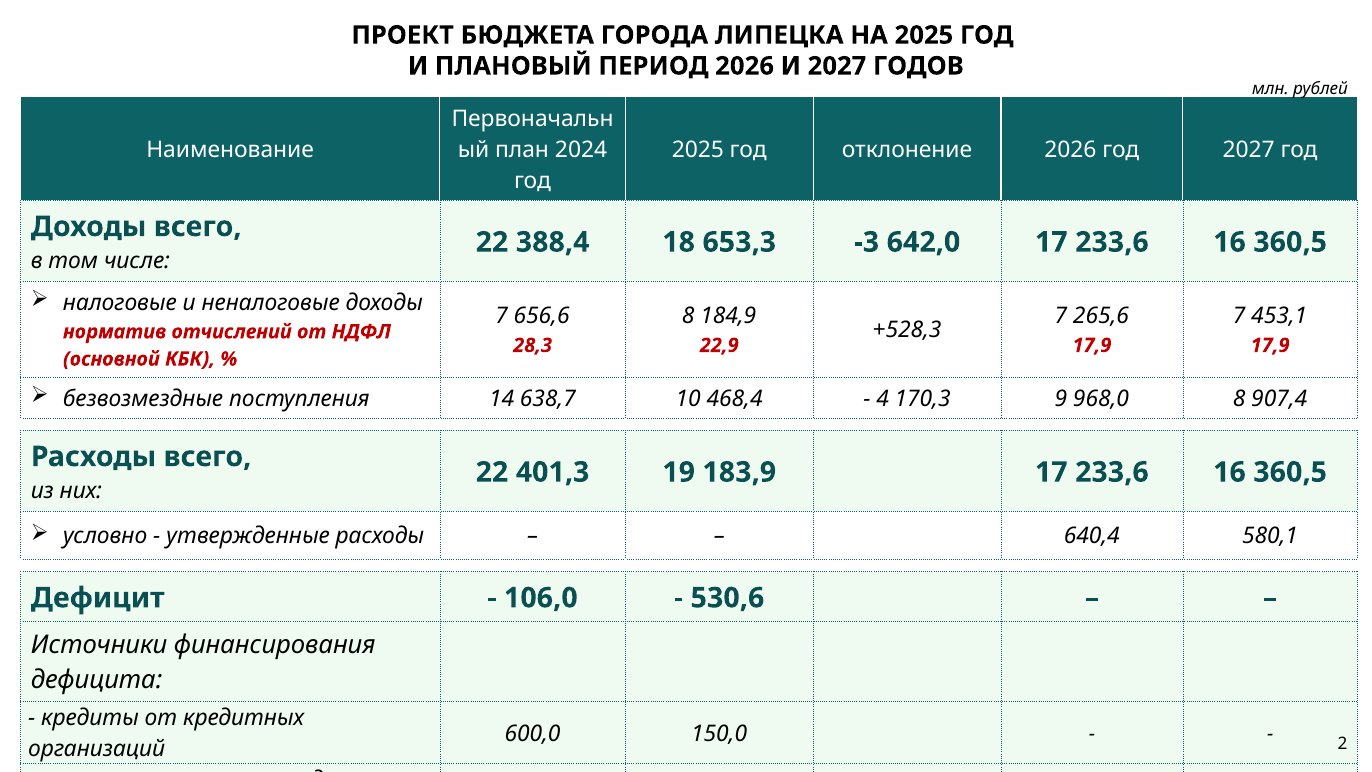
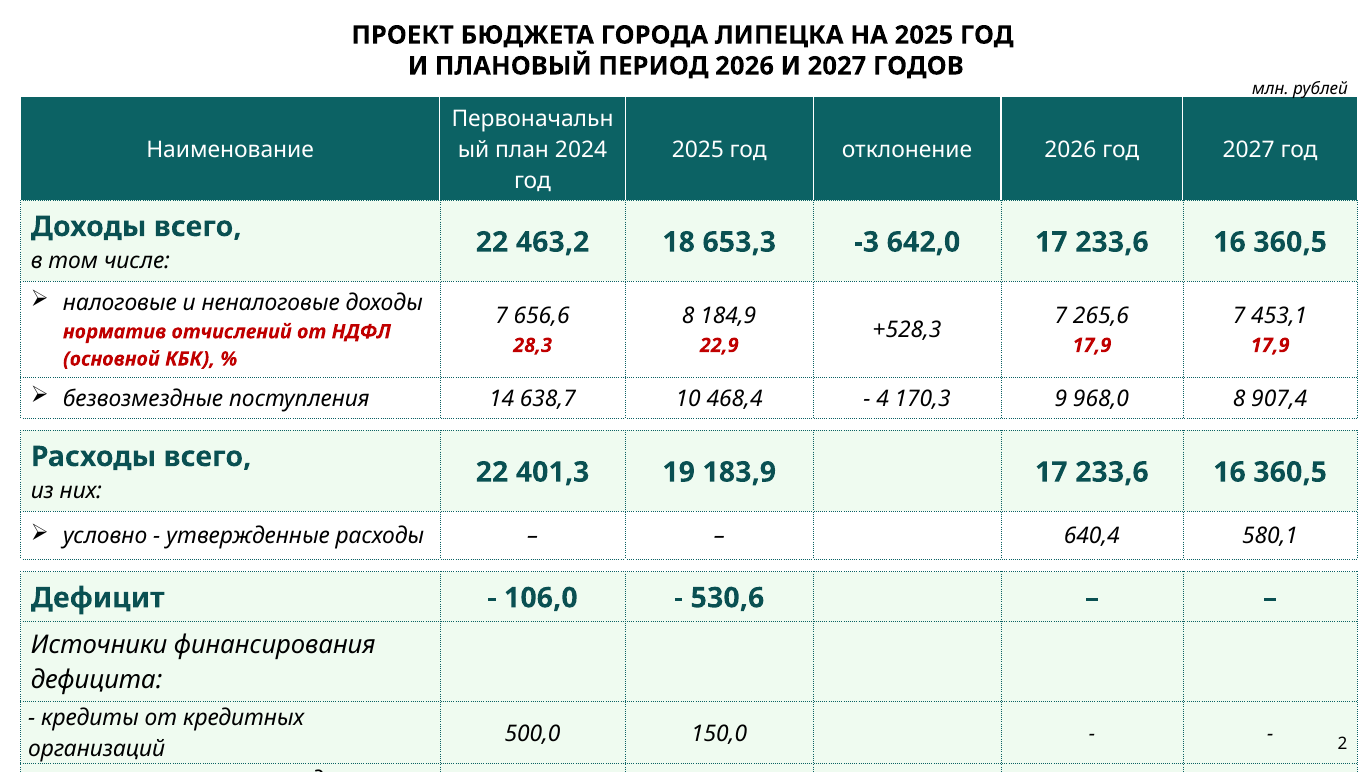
388,4: 388,4 -> 463,2 (553, 242)
600,0: 600,0 -> 500,0 (533, 733)
